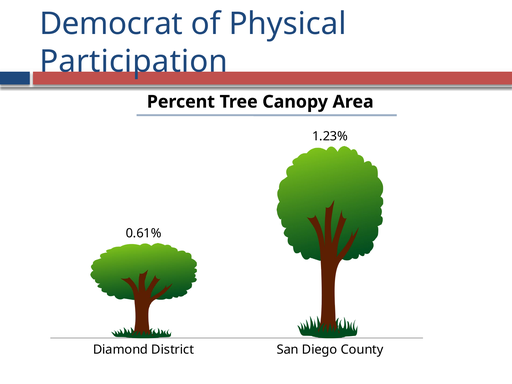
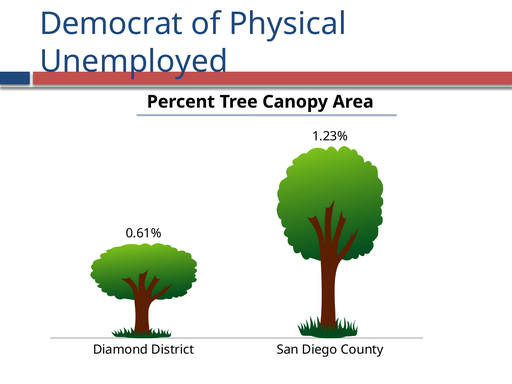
Participation: Participation -> Unemployed (134, 61)
